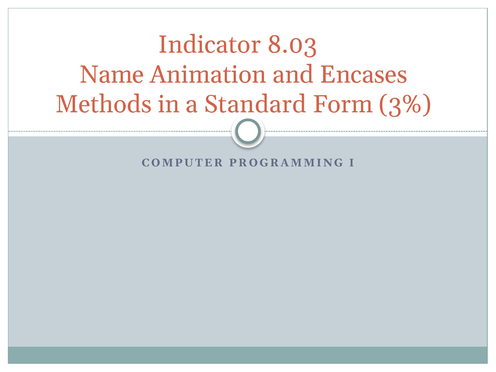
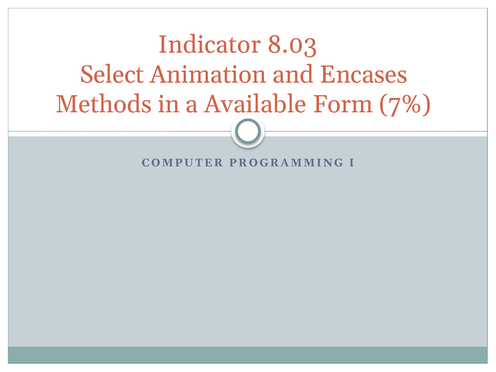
Name: Name -> Select (112, 75)
Standard: Standard -> Available (255, 104)
3%: 3% -> 7% (405, 104)
